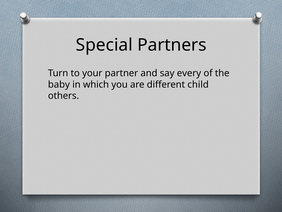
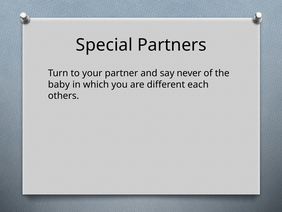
every: every -> never (189, 73)
child: child -> each (198, 84)
